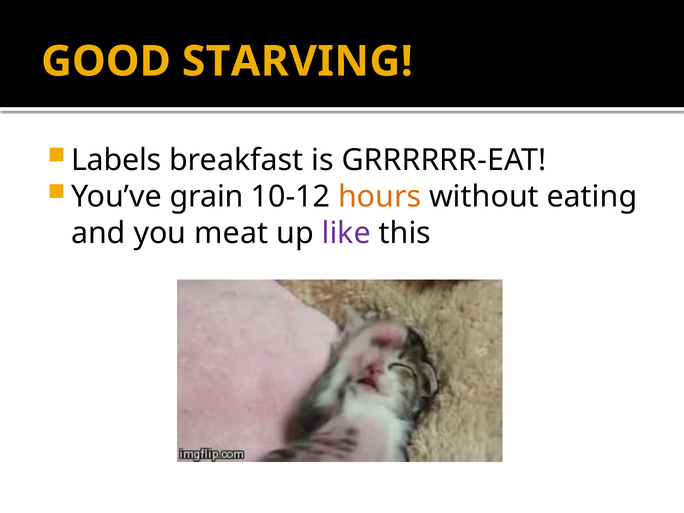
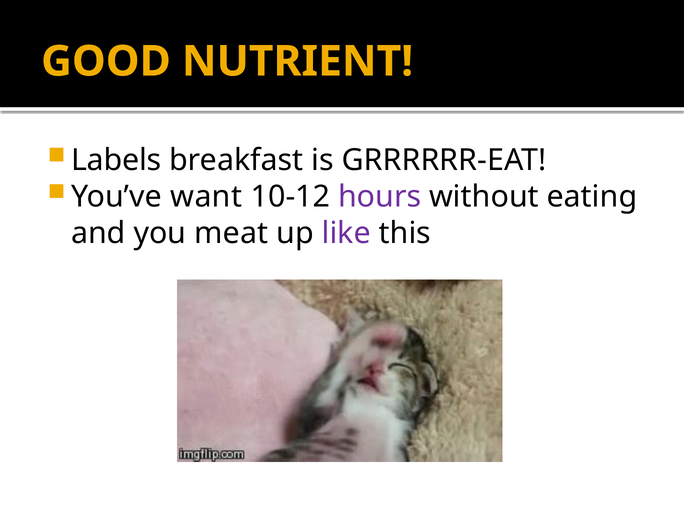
STARVING: STARVING -> NUTRIENT (298, 61)
grain: grain -> want (206, 196)
hours colour: orange -> purple (380, 196)
